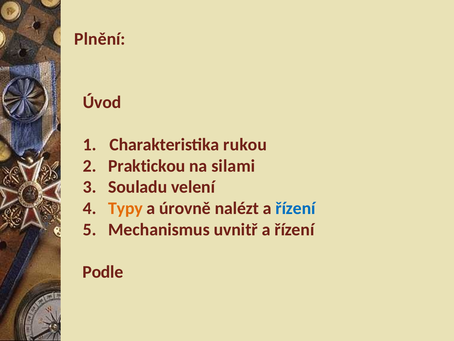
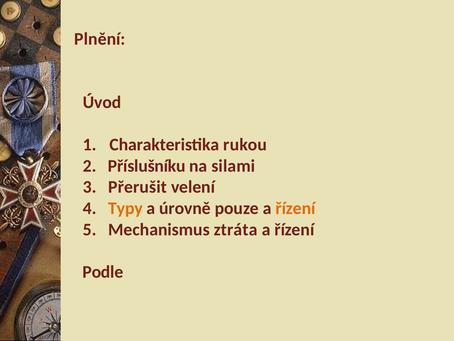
Praktickou: Praktickou -> Příslušníku (147, 166)
Souladu: Souladu -> Přerušit (138, 187)
nalézt: nalézt -> pouze (237, 208)
řízení colour: blue -> orange (295, 208)
uvnitř: uvnitř -> ztráta (236, 229)
